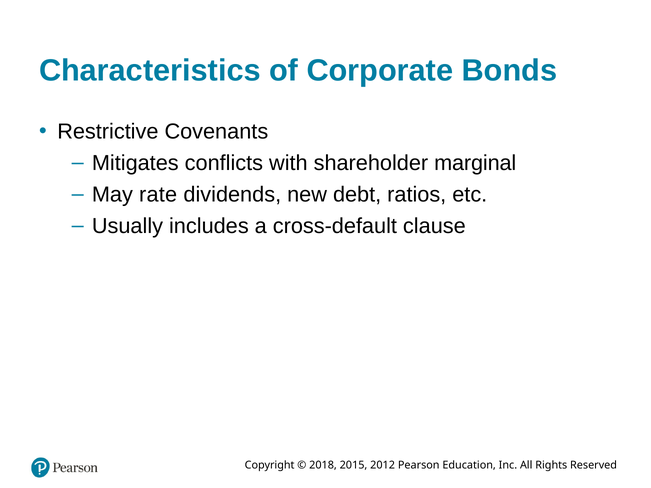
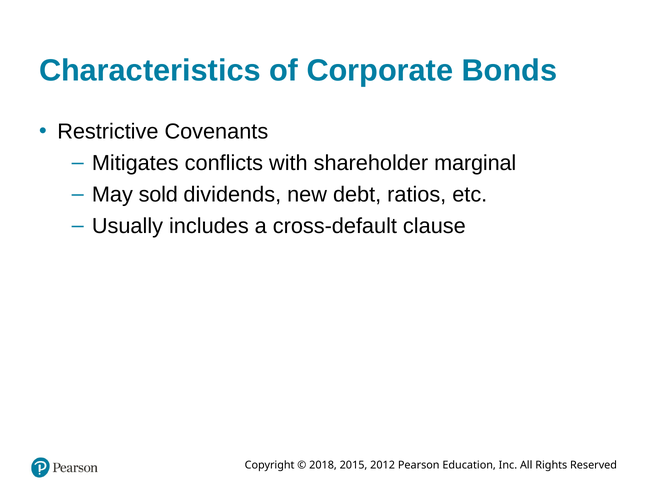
rate: rate -> sold (158, 195)
